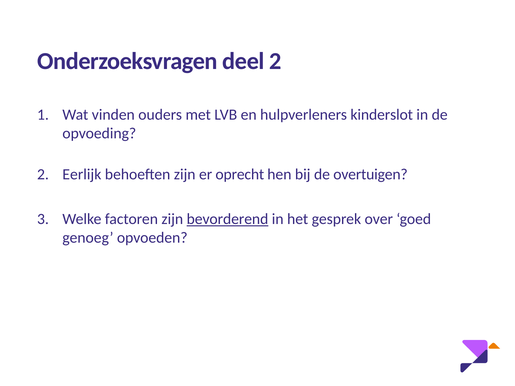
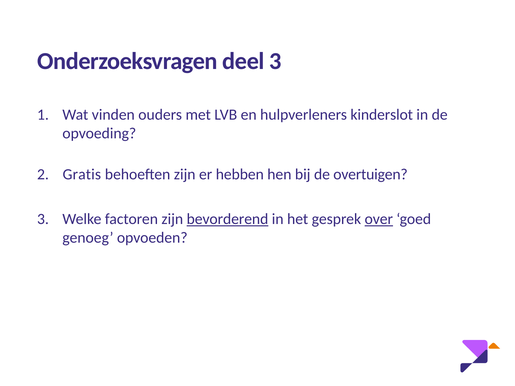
deel 2: 2 -> 3 (275, 61)
Eerlijk: Eerlijk -> Gratis (82, 175)
oprecht: oprecht -> hebben (240, 175)
over underline: none -> present (379, 219)
